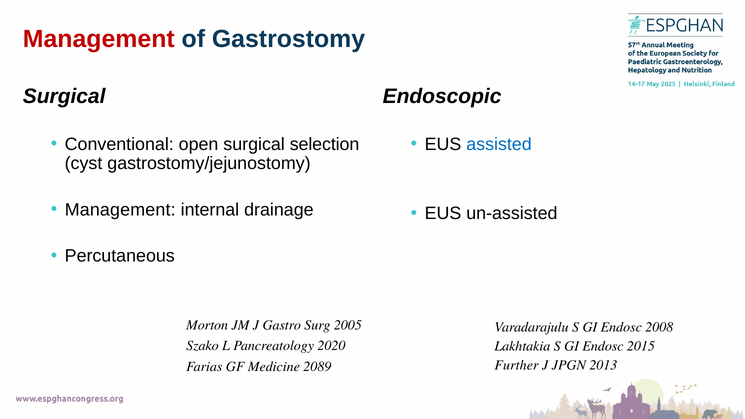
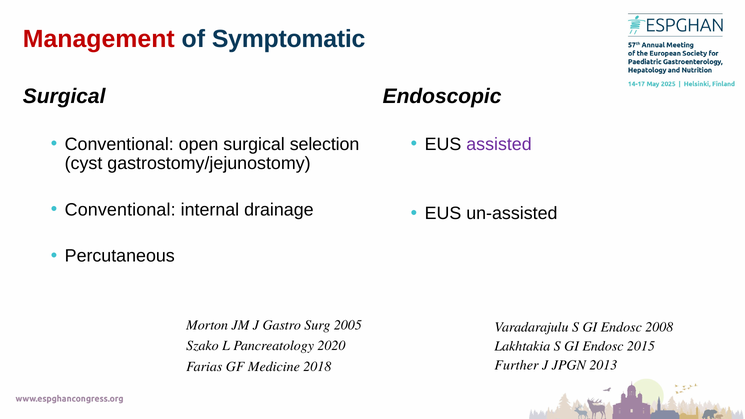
Gastrostomy: Gastrostomy -> Symptomatic (289, 39)
assisted colour: blue -> purple (499, 144)
Management: Management -> Conventional (120, 210)
2089: 2089 -> 2018 (317, 366)
